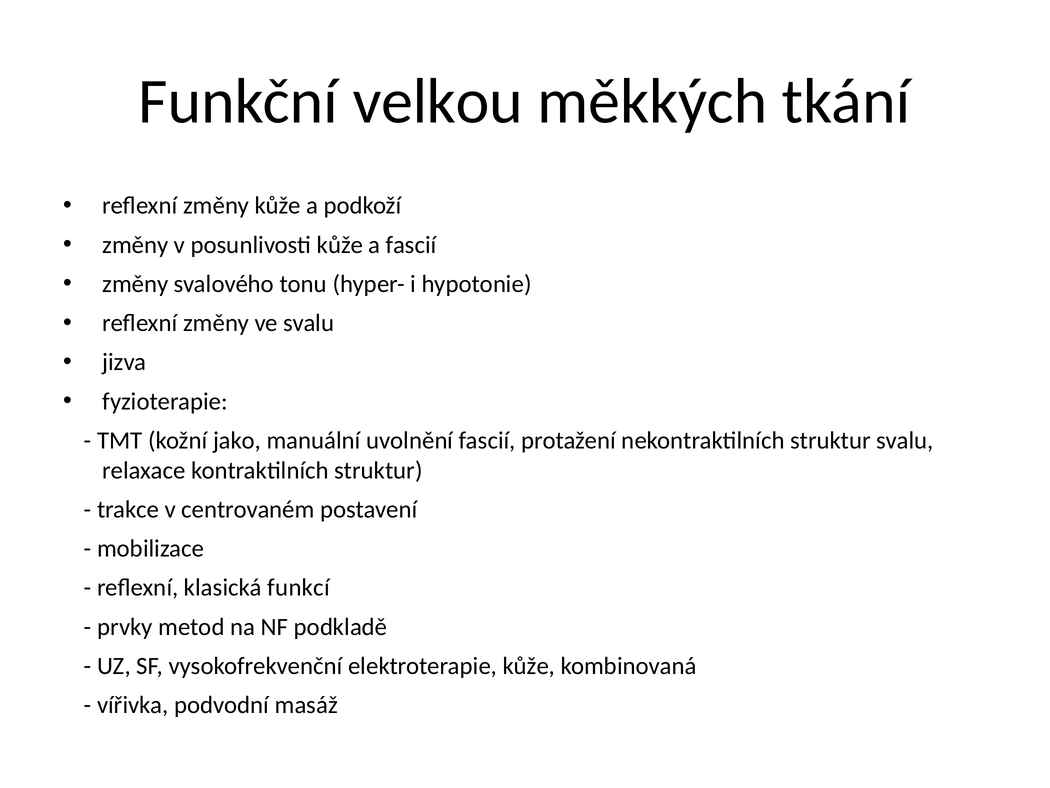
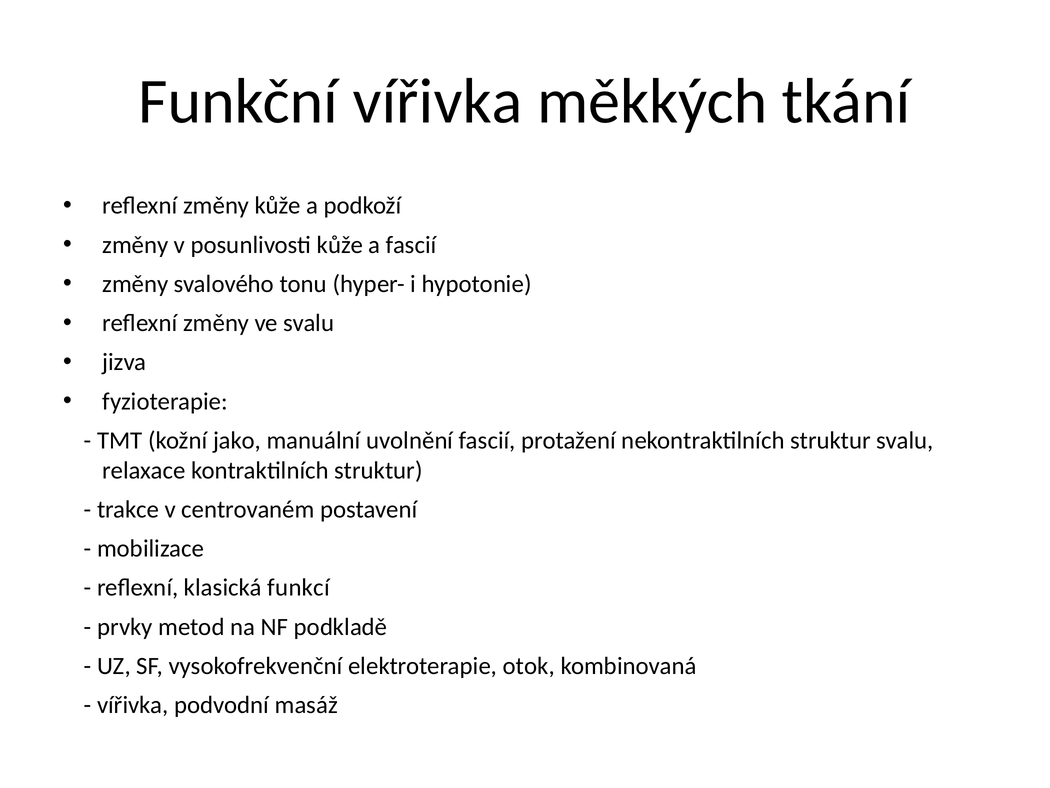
Funkční velkou: velkou -> vířivka (438, 102)
elektroterapie kůže: kůže -> otok (529, 666)
